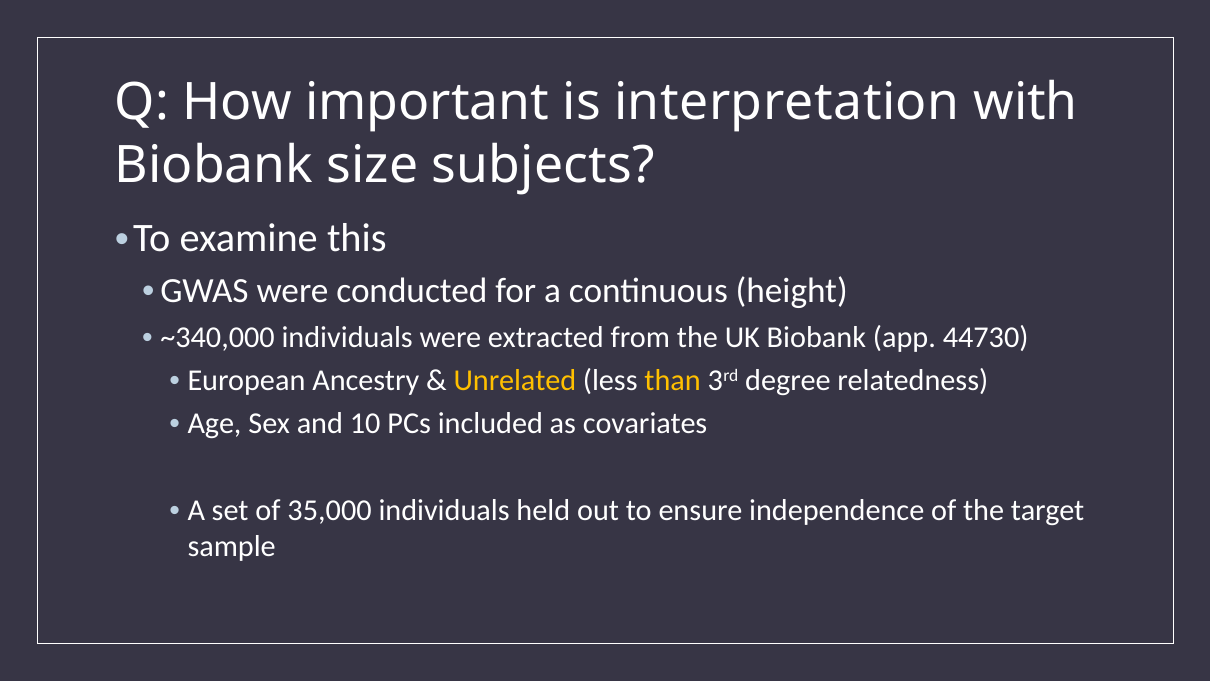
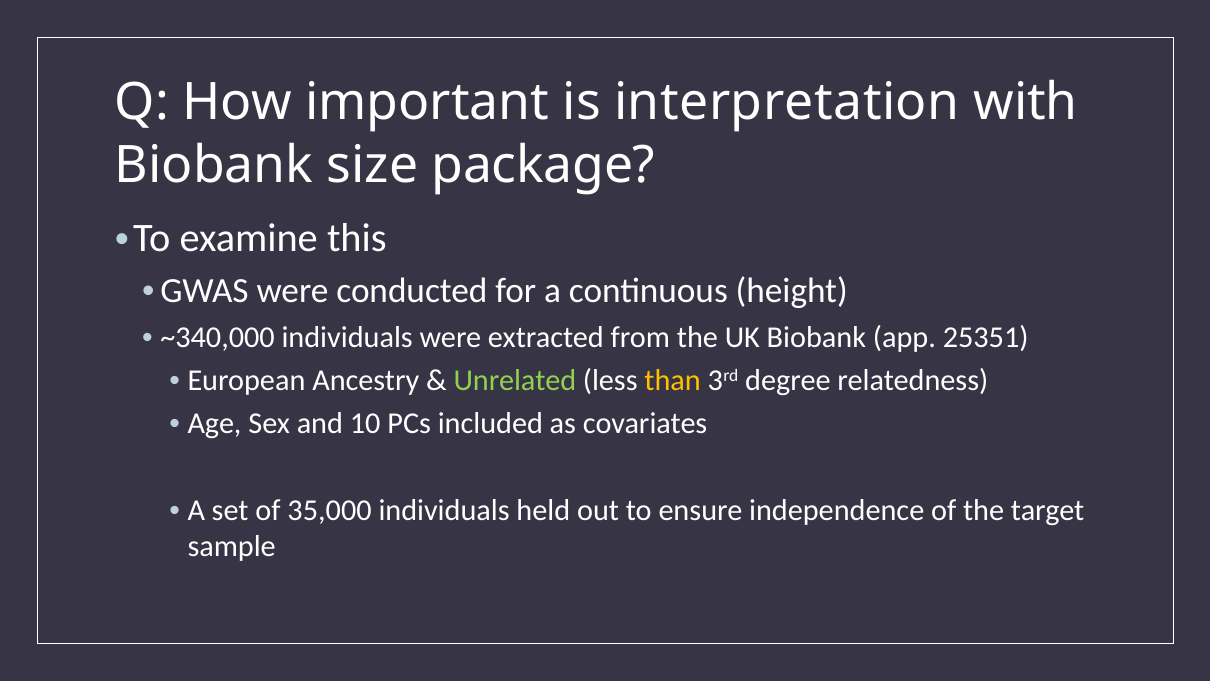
subjects: subjects -> package (544, 166)
44730: 44730 -> 25351 (986, 337)
Unrelated colour: yellow -> light green (515, 380)
